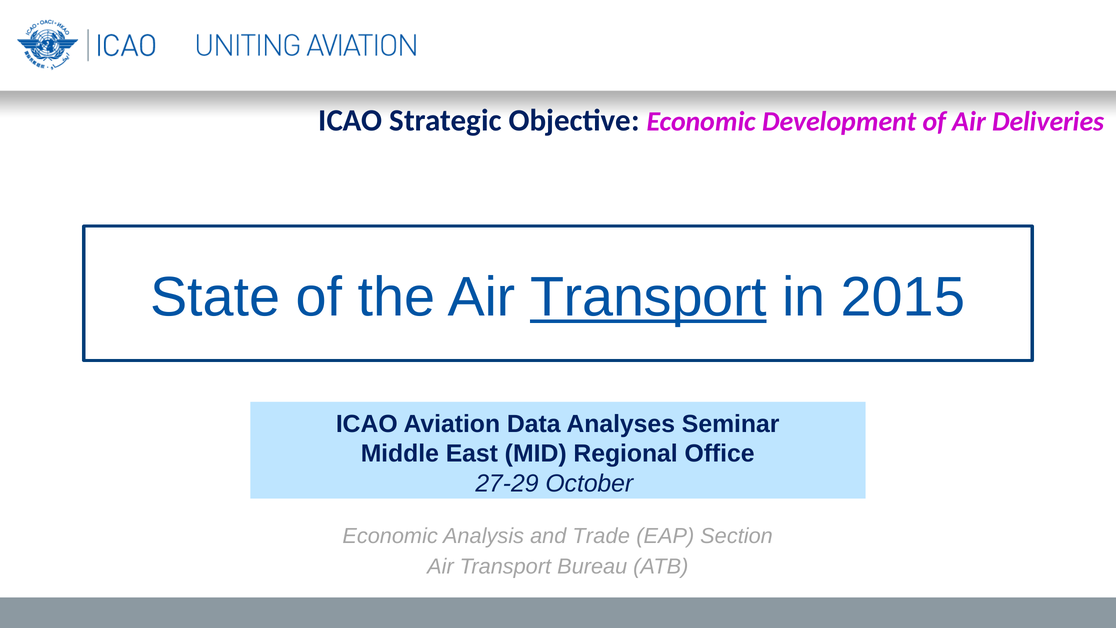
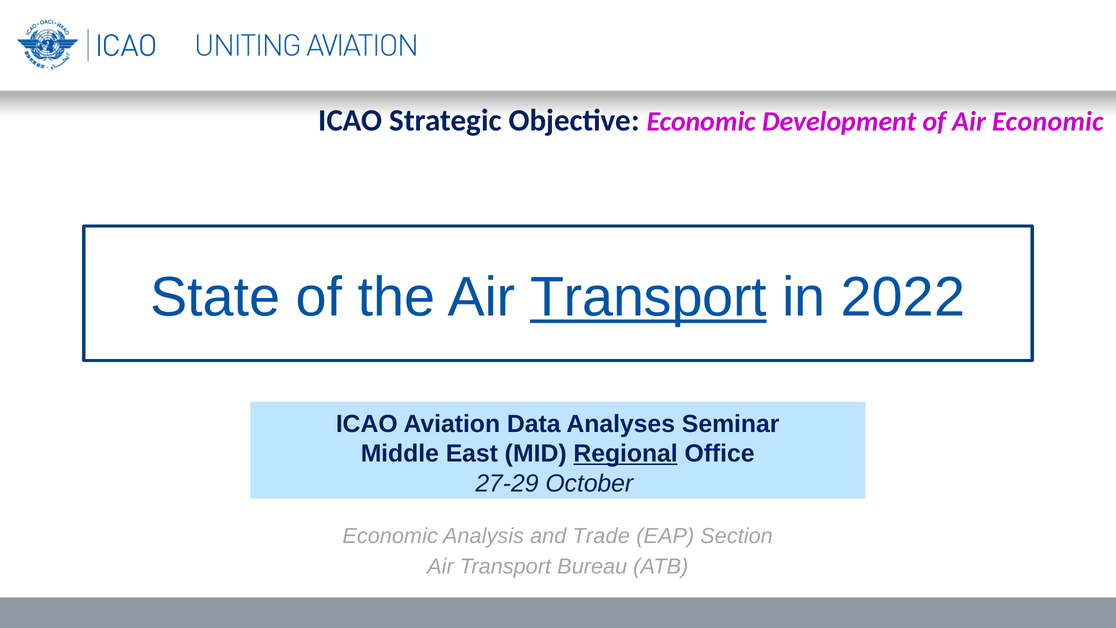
Air Deliveries: Deliveries -> Economic (1048, 122)
2015: 2015 -> 2022 (903, 297)
Regional underline: none -> present (626, 454)
